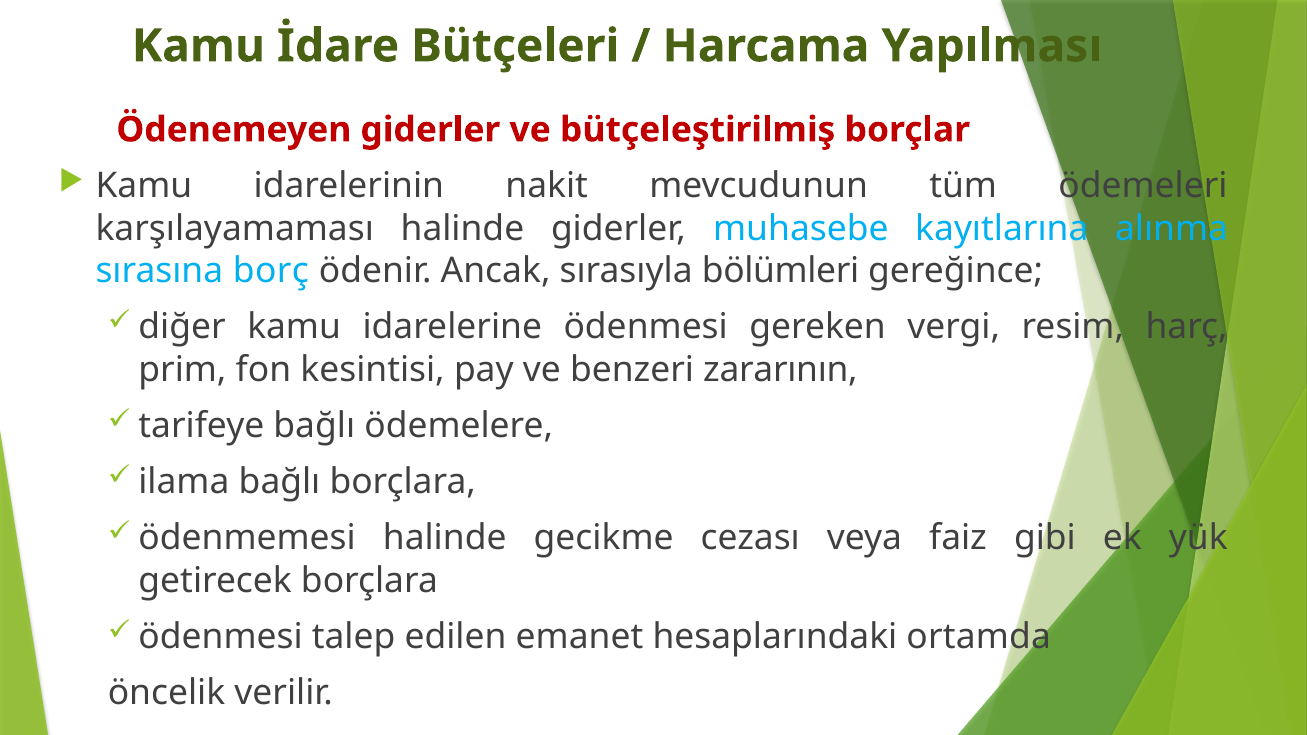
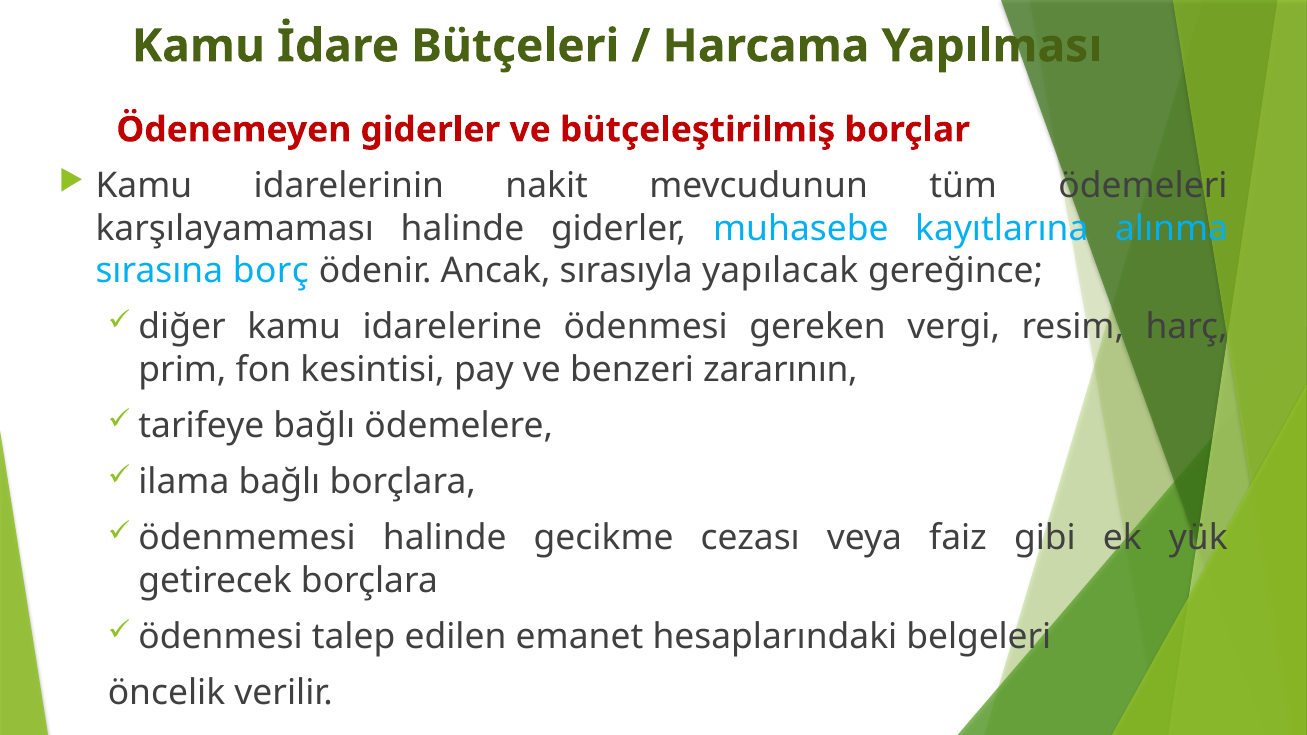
bölümleri: bölümleri -> yapılacak (780, 271)
ortamda: ortamda -> belgeleri (979, 637)
